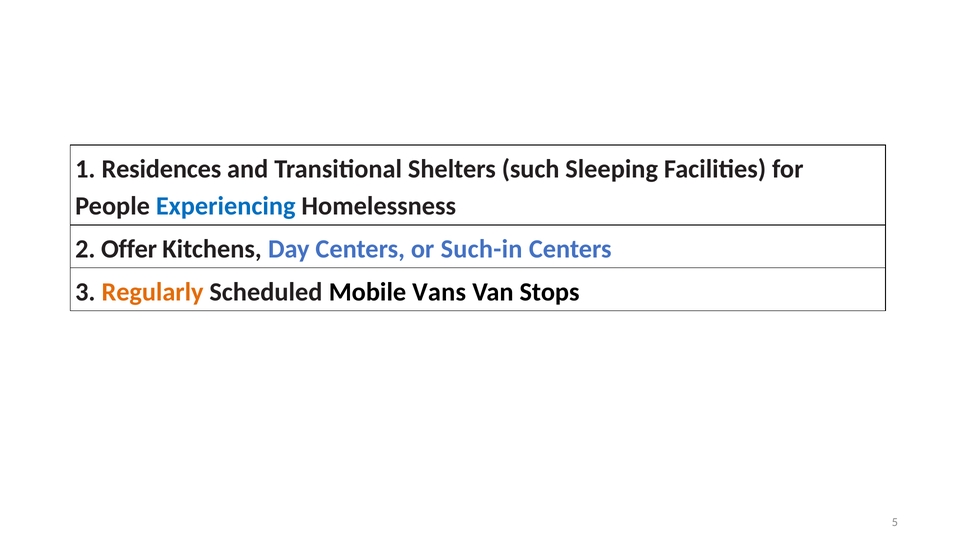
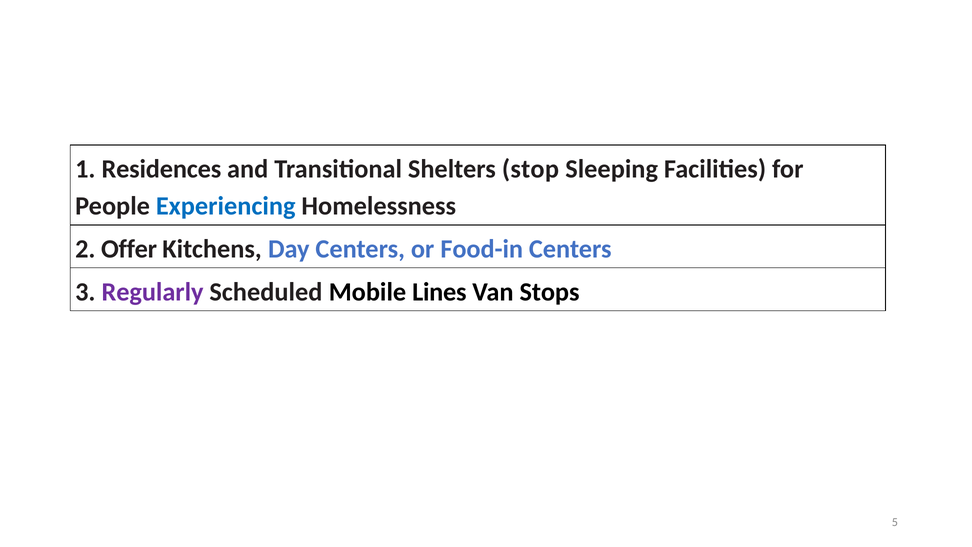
such: such -> stop (530, 169)
Such-in: Such-in -> Food-in (482, 249)
Regularly colour: orange -> purple (153, 292)
Vans: Vans -> Lines (439, 292)
